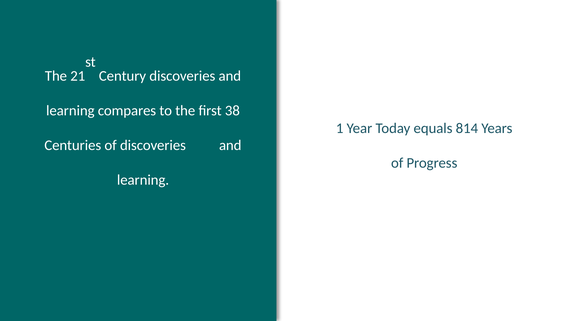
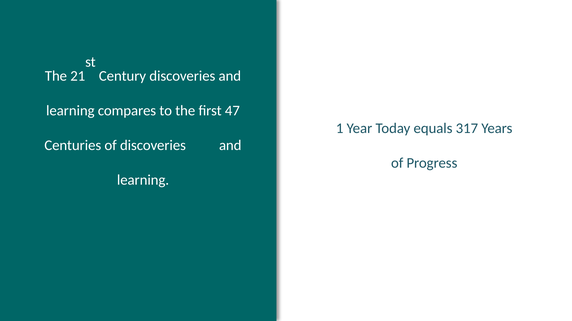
38: 38 -> 47 (232, 111)
814: 814 -> 317 (467, 129)
